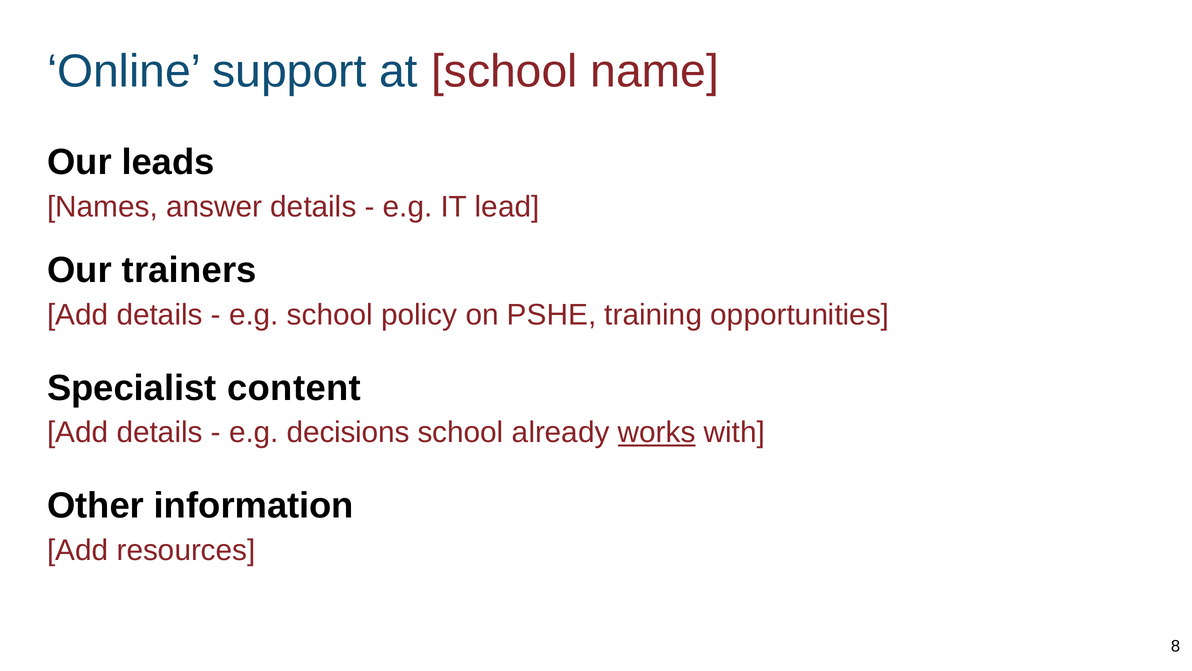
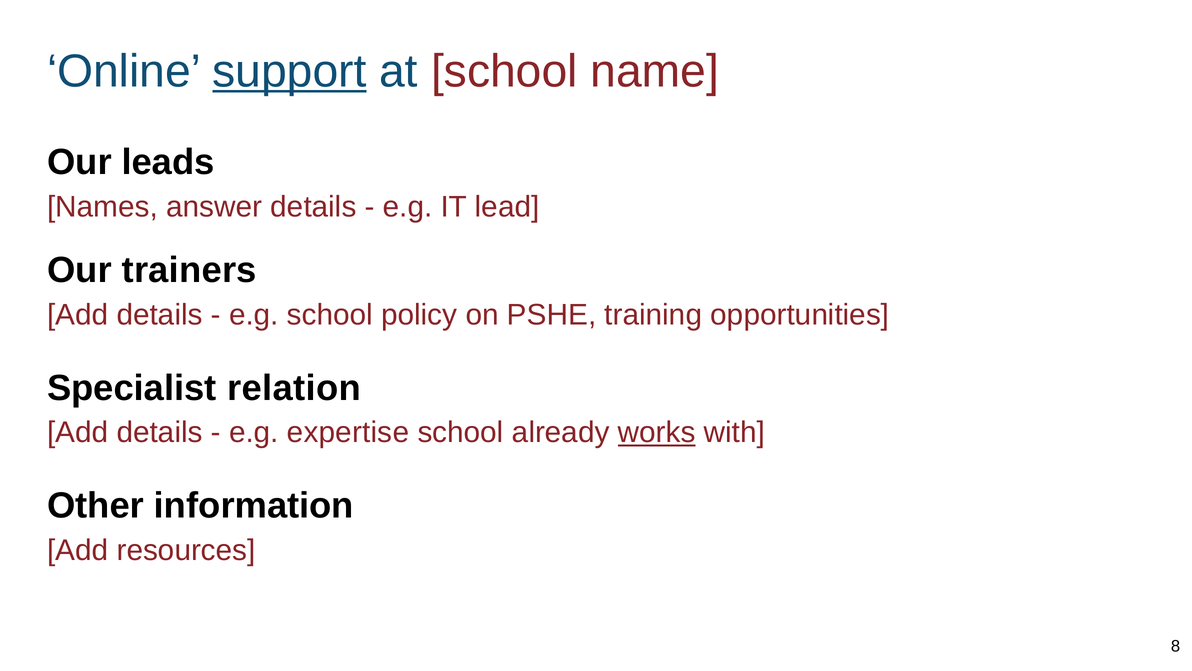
support underline: none -> present (289, 71)
content: content -> relation (294, 388)
decisions: decisions -> expertise (348, 432)
